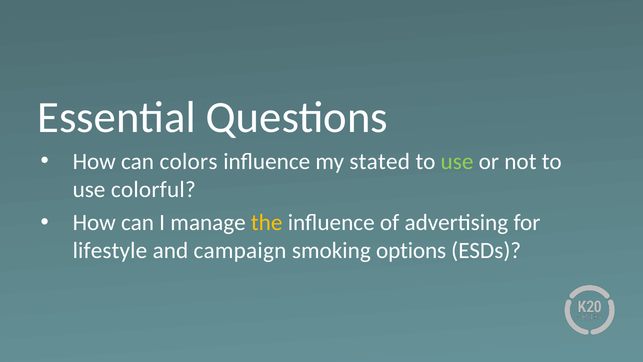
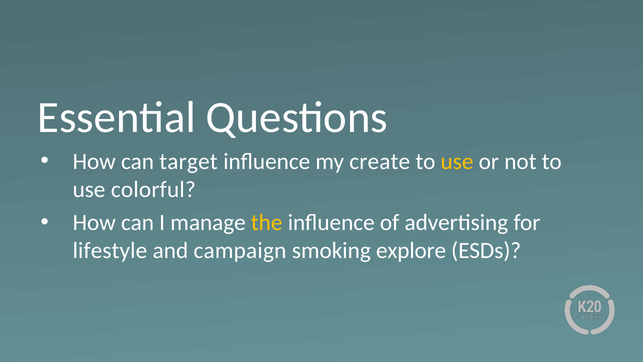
colors: colors -> target (189, 161)
stated: stated -> create (380, 161)
use colour: light green -> yellow (457, 161)
options: options -> explore (411, 250)
